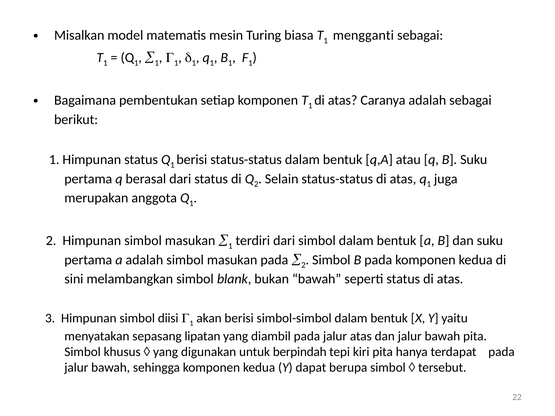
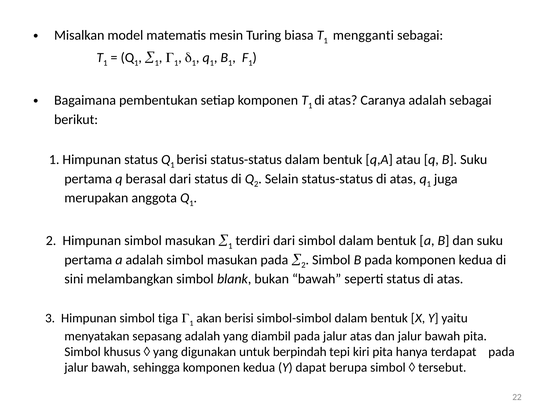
diisi: diisi -> tiga (168, 318)
sepasang lipatan: lipatan -> adalah (202, 336)
